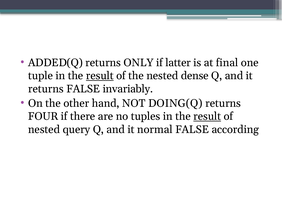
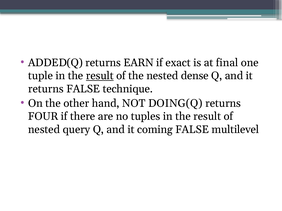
ONLY: ONLY -> EARN (139, 63)
latter: latter -> exact (178, 63)
invariably: invariably -> technique (128, 89)
result underline: present -> none (207, 117)
normal: normal -> coming (155, 130)
according: according -> multilevel (235, 130)
